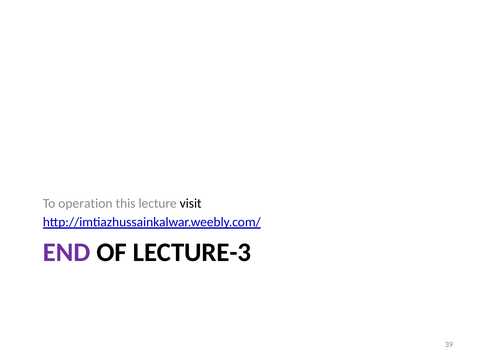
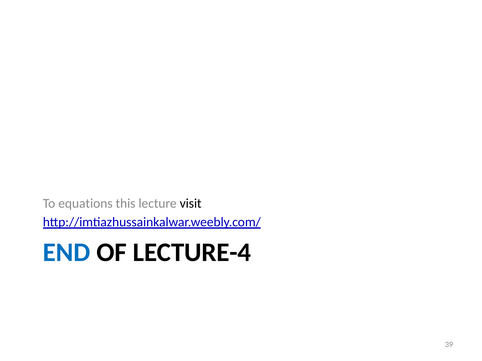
operation: operation -> equations (85, 204)
END colour: purple -> blue (67, 253)
LECTURE-3: LECTURE-3 -> LECTURE-4 (192, 253)
